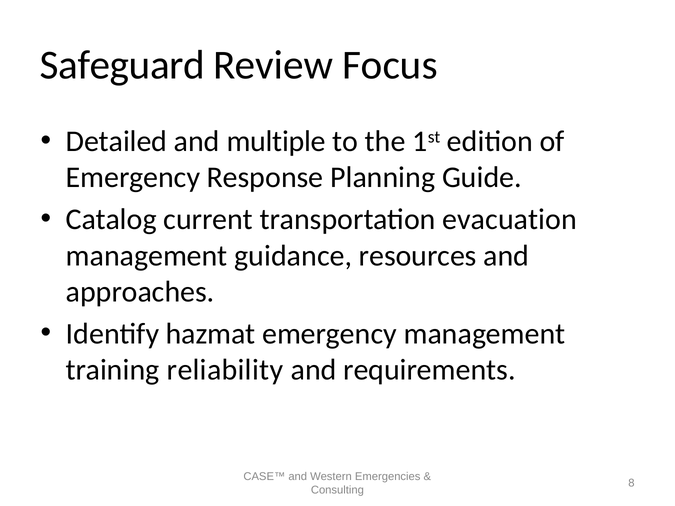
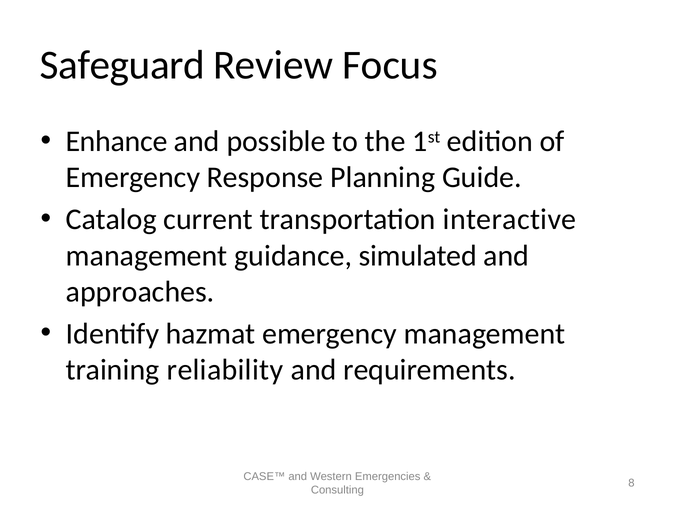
Detailed: Detailed -> Enhance (117, 142)
multiple: multiple -> possible (276, 142)
evacuation: evacuation -> interactive (510, 220)
resources: resources -> simulated (418, 256)
